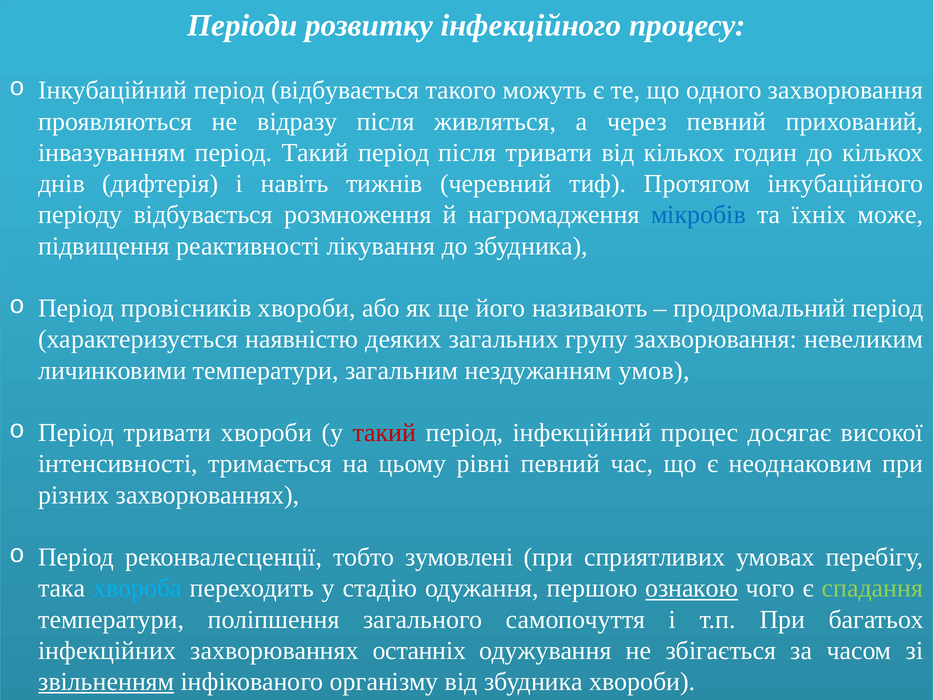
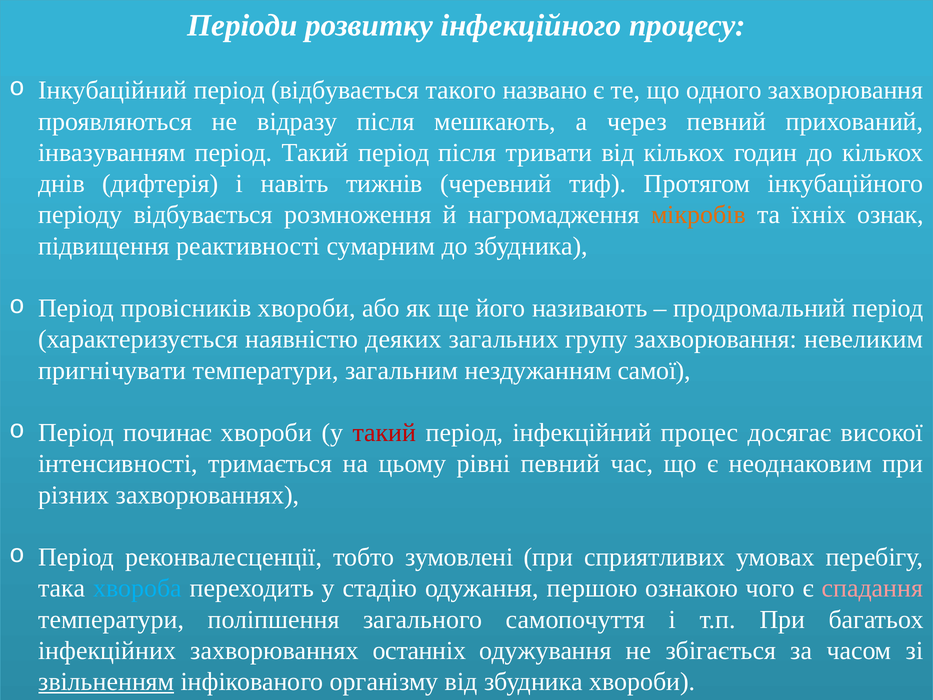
можуть: можуть -> названо (545, 90)
живляться: живляться -> мешкають (495, 122)
мікробів colour: blue -> orange (698, 215)
може: може -> ознак (891, 215)
лікування: лікування -> сумарним (381, 246)
личинковими: личинковими -> пригнічувати (112, 370)
умов: умов -> самої (654, 370)
Період тривати: тривати -> починає (168, 433)
ознакою underline: present -> none (692, 588)
спадання colour: light green -> pink (872, 588)
